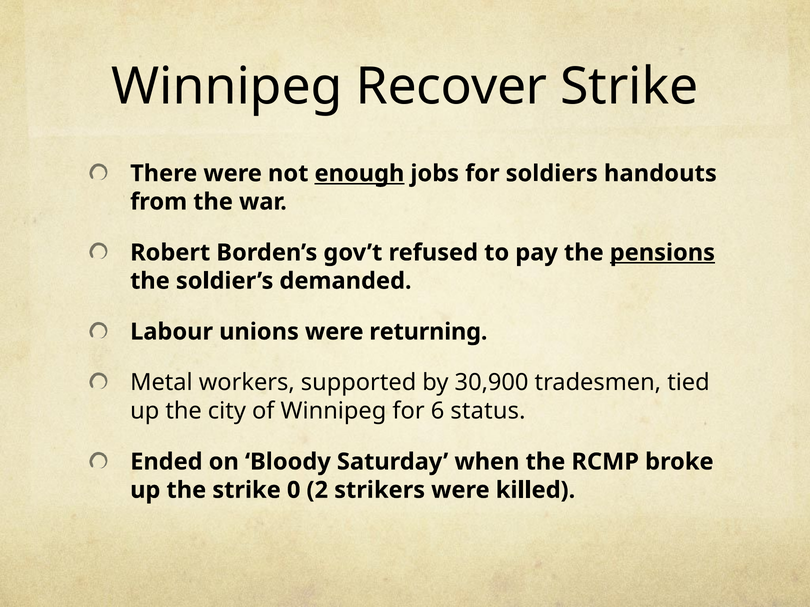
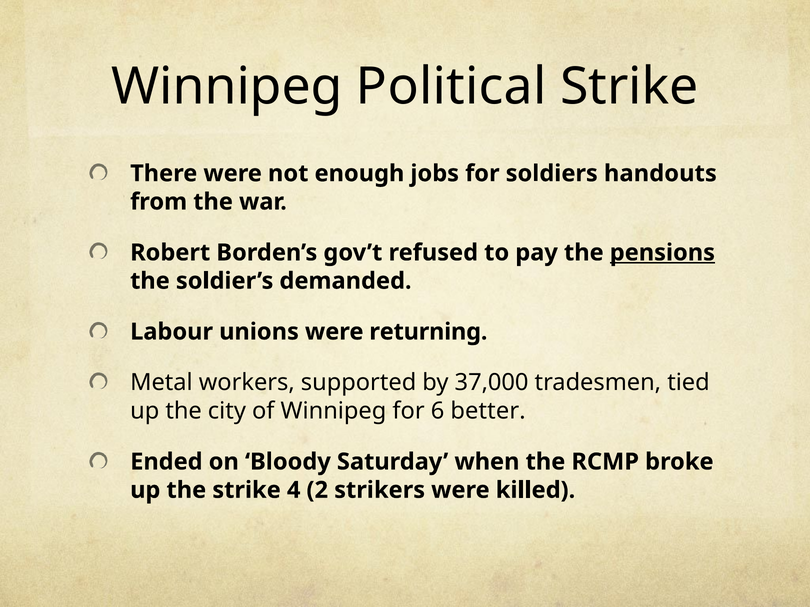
Recover: Recover -> Political (451, 87)
enough underline: present -> none (359, 174)
30,900: 30,900 -> 37,000 (492, 383)
status: status -> better (488, 411)
0: 0 -> 4 (294, 490)
